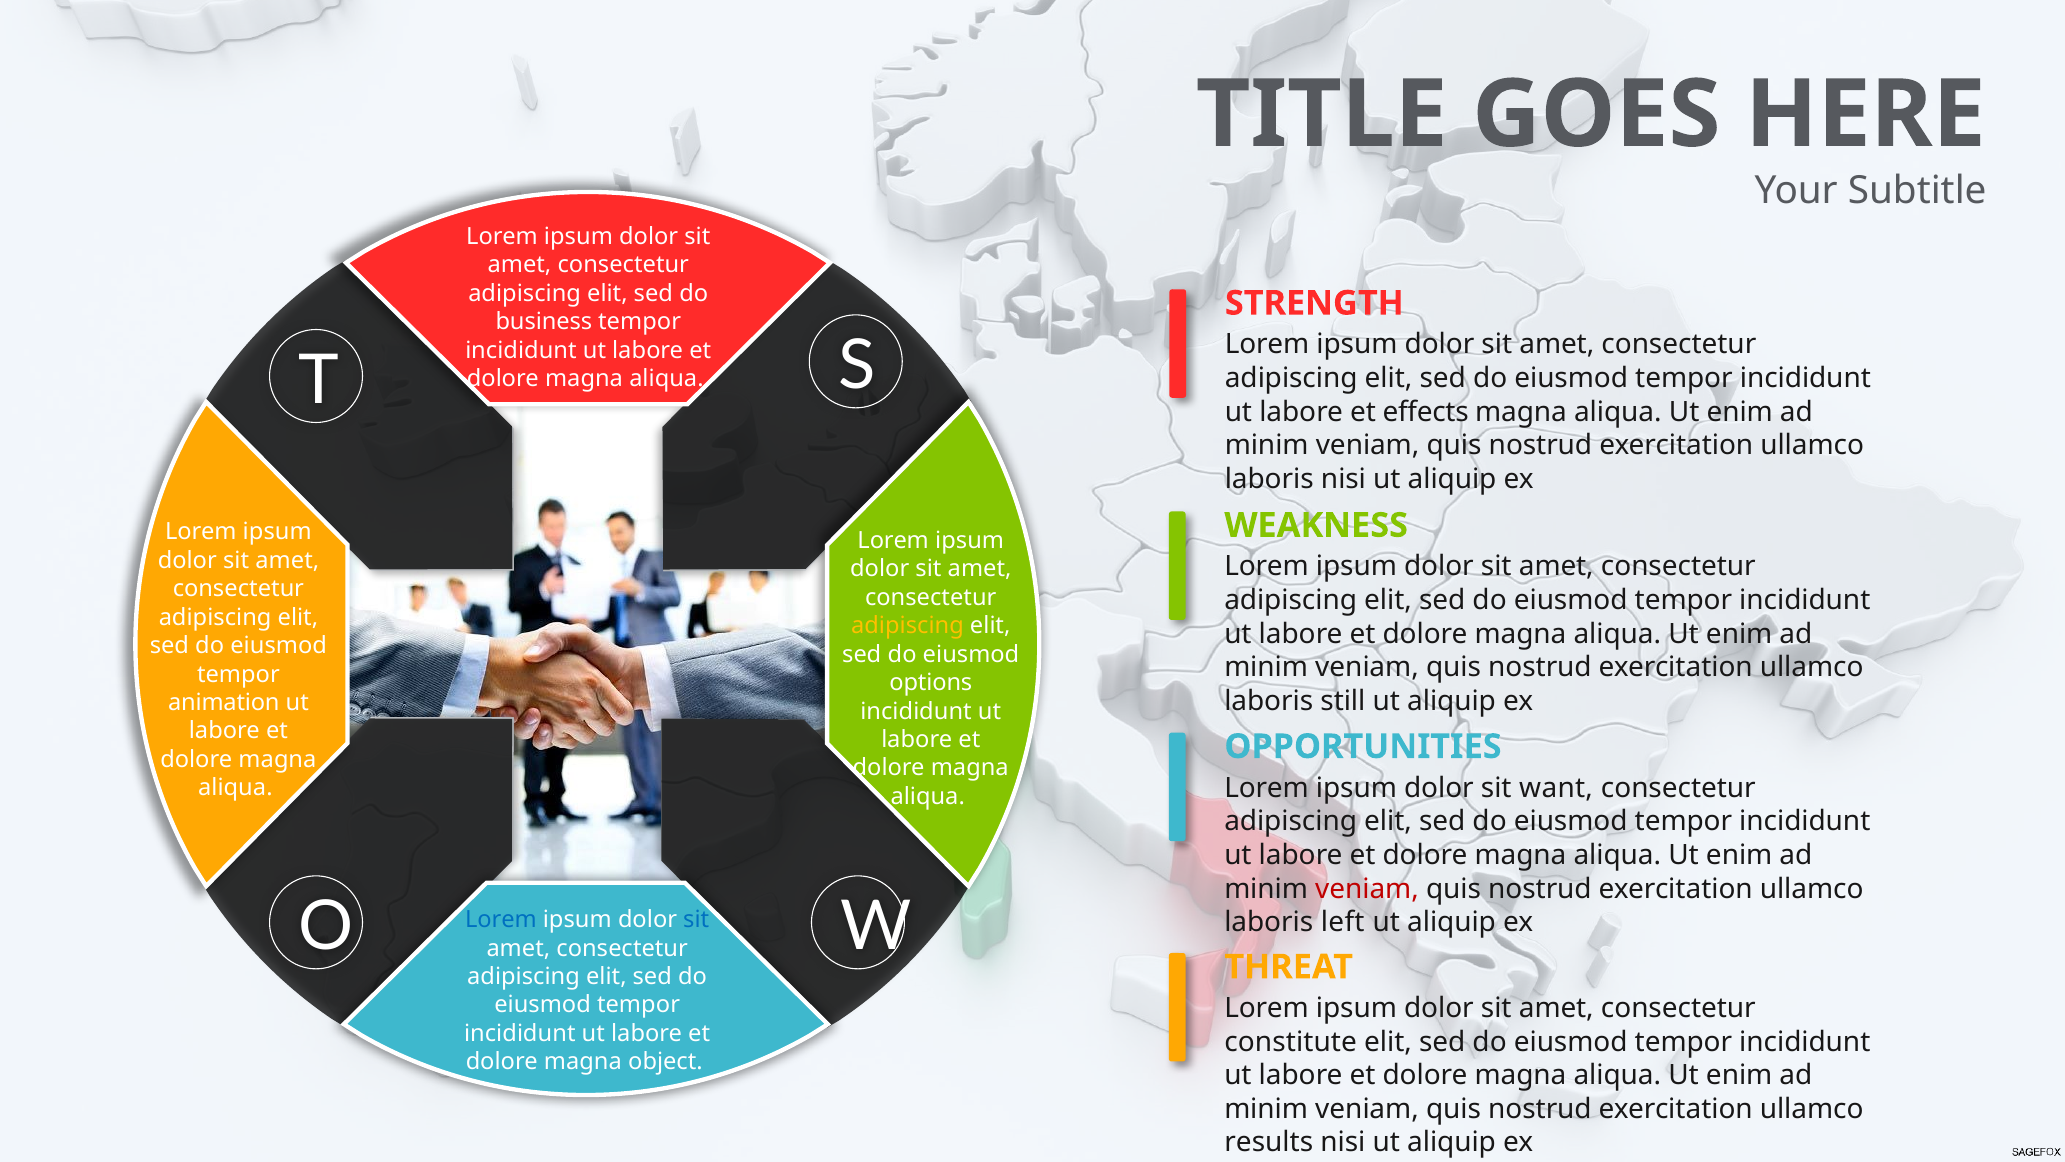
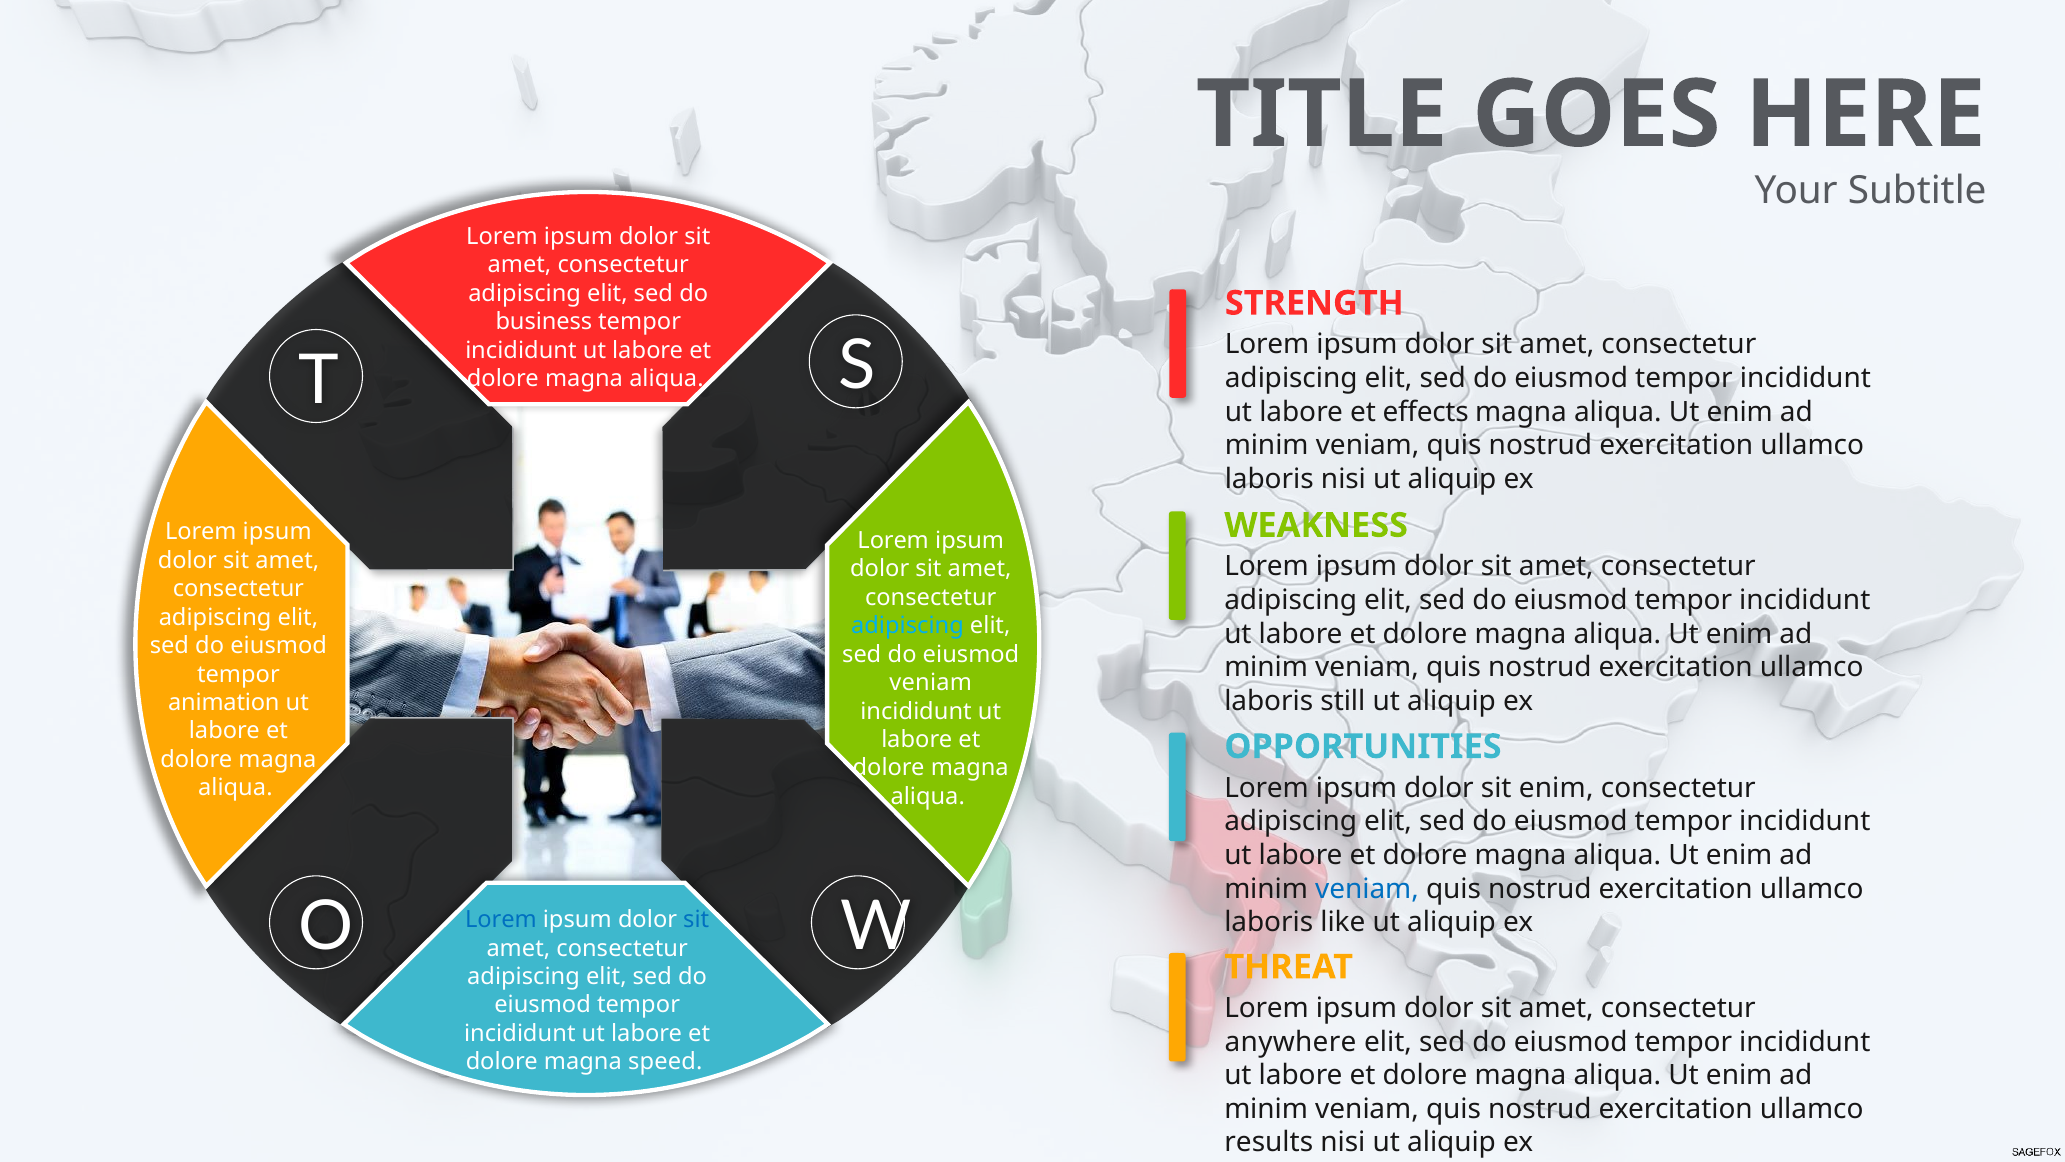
adipiscing colour: yellow -> light blue (907, 626)
options: options -> veniam (931, 683)
sit want: want -> enim (1556, 788)
veniam colour: red -> blue (1367, 888)
left: left -> like (1343, 922)
constitute: constitute -> anywhere (1291, 1042)
object: object -> speed (665, 1062)
